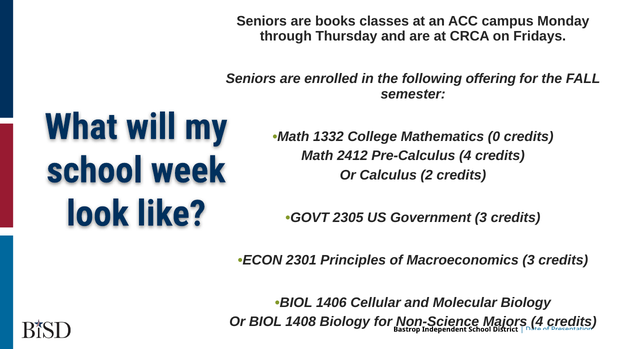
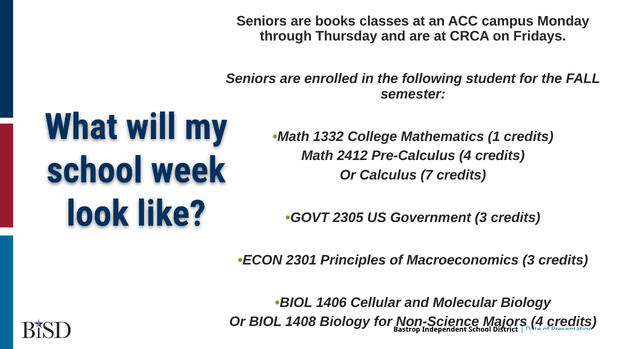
offering: offering -> student (491, 79)
0: 0 -> 1 (494, 136)
2: 2 -> 7 (427, 175)
